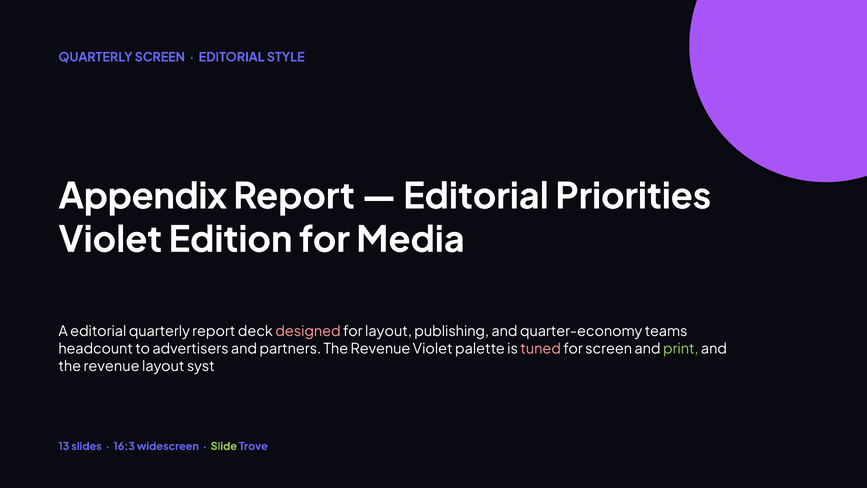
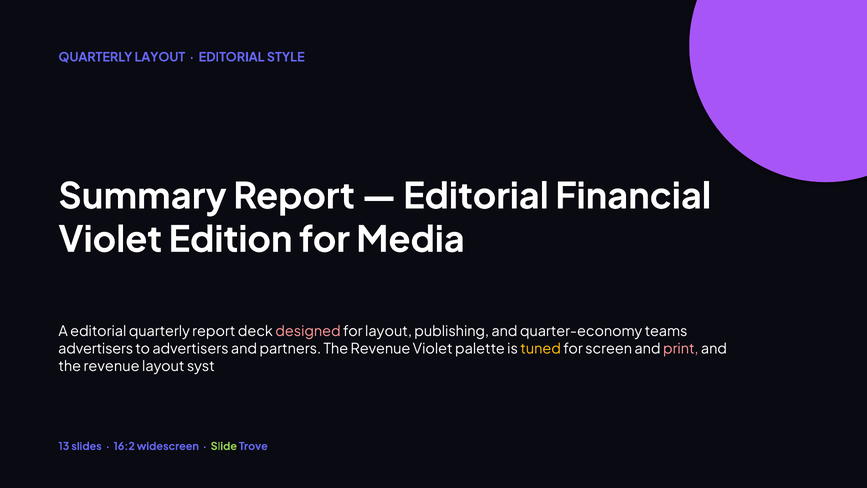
QUARTERLY SCREEN: SCREEN -> LAYOUT (160, 57)
Appendix: Appendix -> Summary (143, 196)
Priorities: Priorities -> Financial (633, 196)
headcount: headcount -> advertisers (96, 349)
tuned colour: pink -> yellow (541, 349)
print colour: light green -> pink (681, 349)
16:3: 16:3 -> 16:2 (124, 446)
